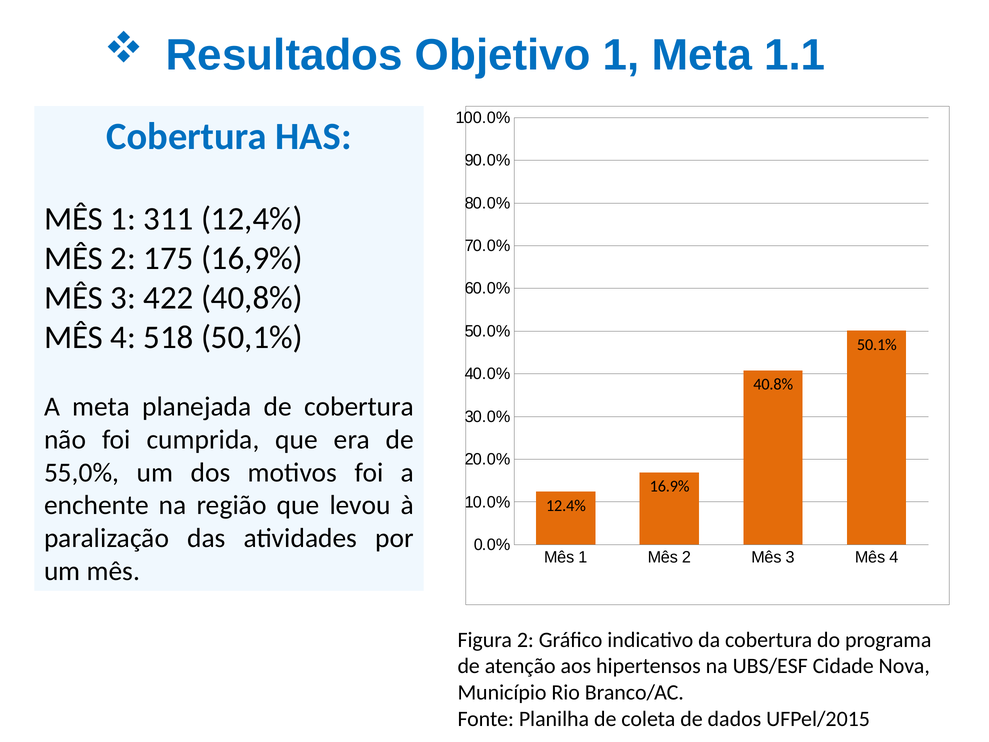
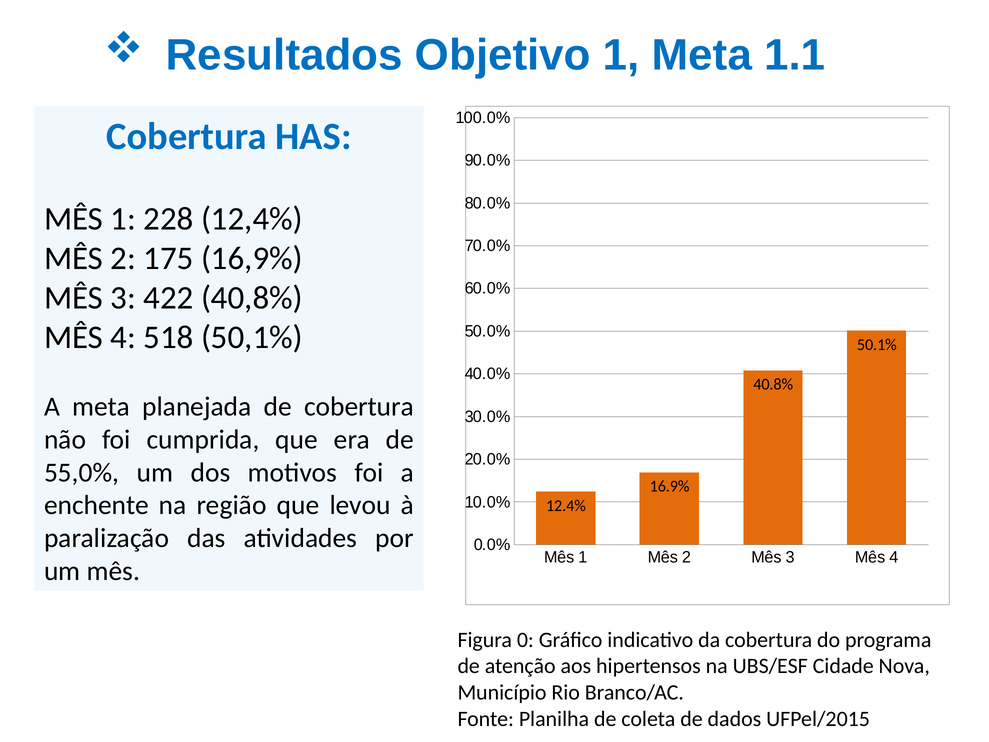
311: 311 -> 228 (169, 219)
Figura 2: 2 -> 0 (525, 640)
